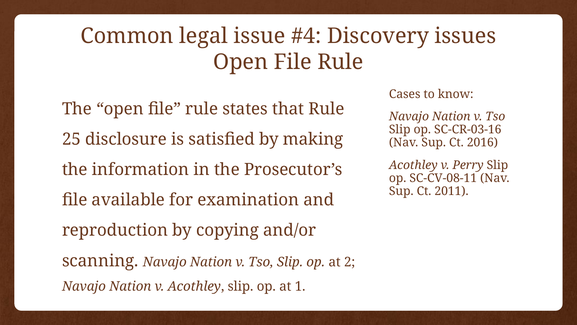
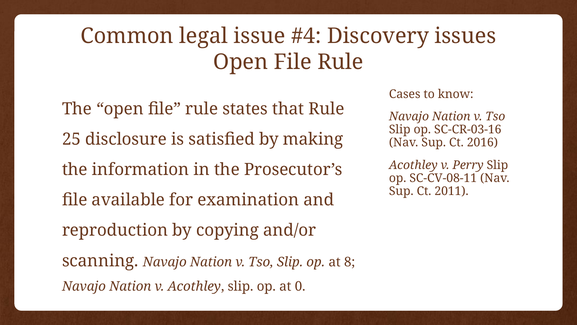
2: 2 -> 8 (350, 262)
1: 1 -> 0 (300, 286)
